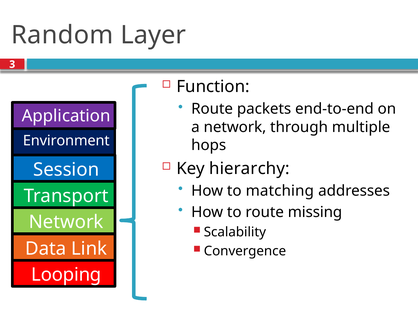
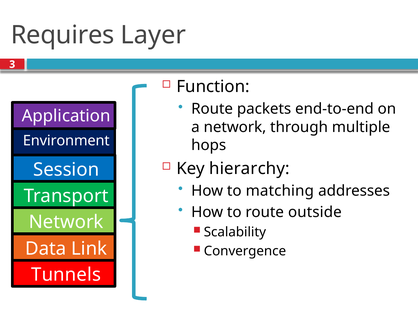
Random: Random -> Requires (63, 35)
missing: missing -> outside (315, 212)
Looping: Looping -> Tunnels (66, 274)
